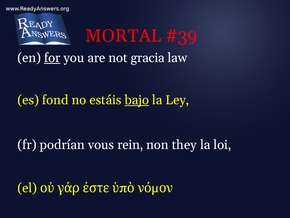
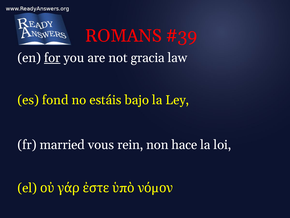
MORTAL: MORTAL -> ROMANS (123, 36)
bajo underline: present -> none (137, 100)
podrían: podrían -> married (62, 144)
they: they -> hace (184, 144)
